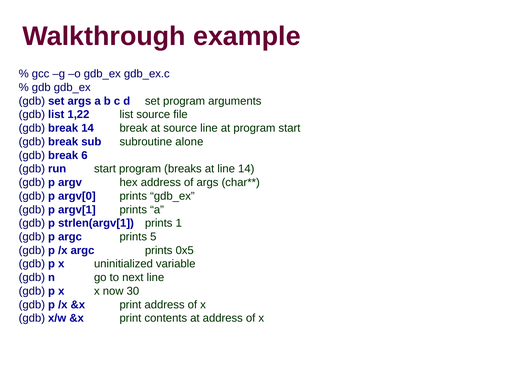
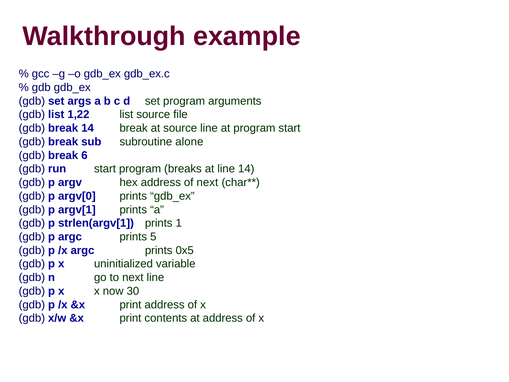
of args: args -> next (207, 182)
